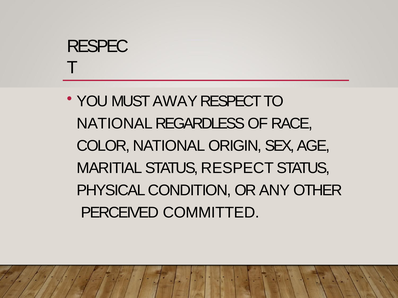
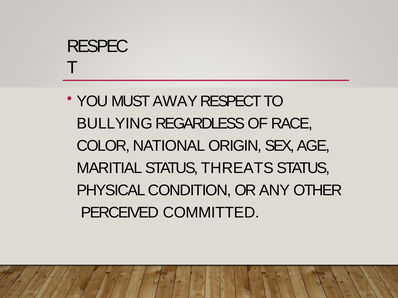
NATIONAL: NATIONAL -> BULLYING (115, 124)
STATUS RESPECT: RESPECT -> THREATS (237, 168)
